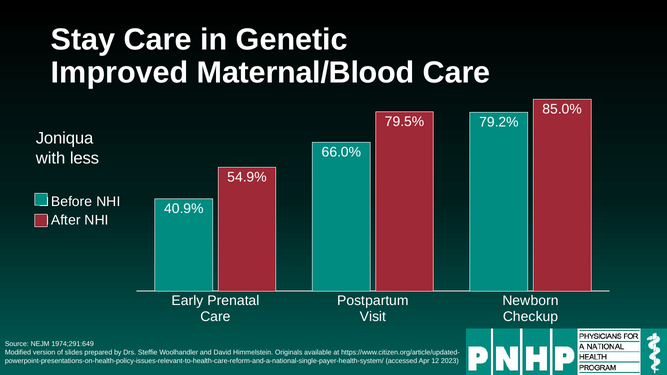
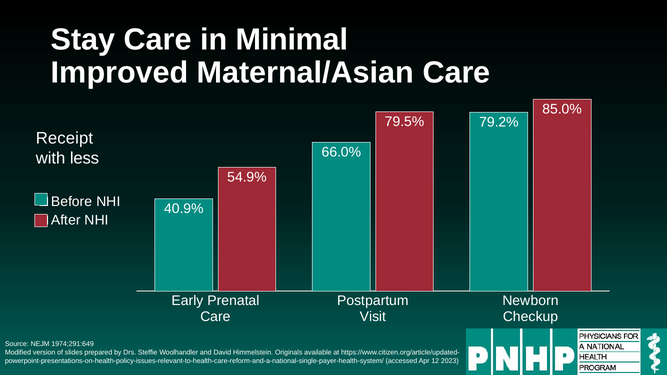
Genetic: Genetic -> Minimal (292, 40)
Maternal/Blood: Maternal/Blood -> Maternal/Asian (305, 73)
Joniqua: Joniqua -> Receipt (64, 138)
